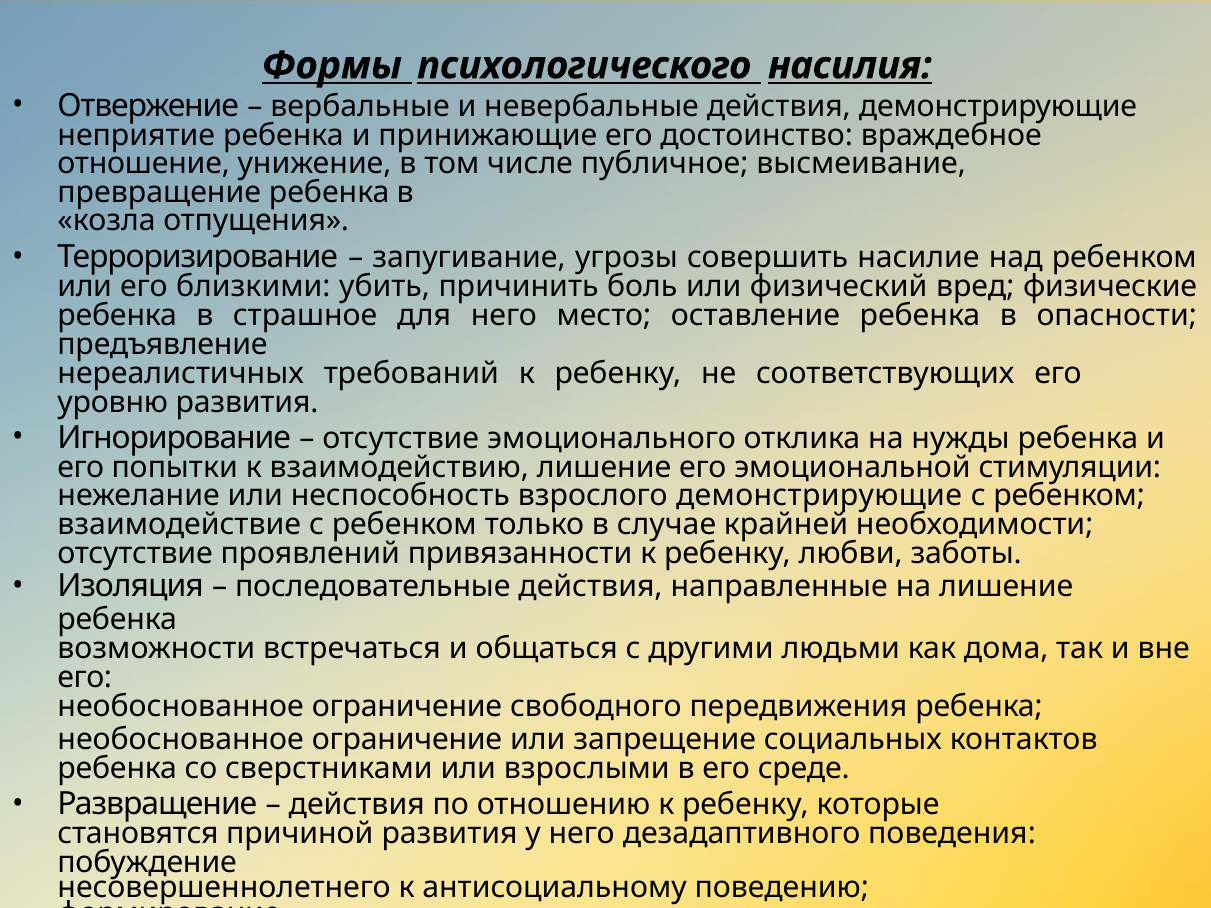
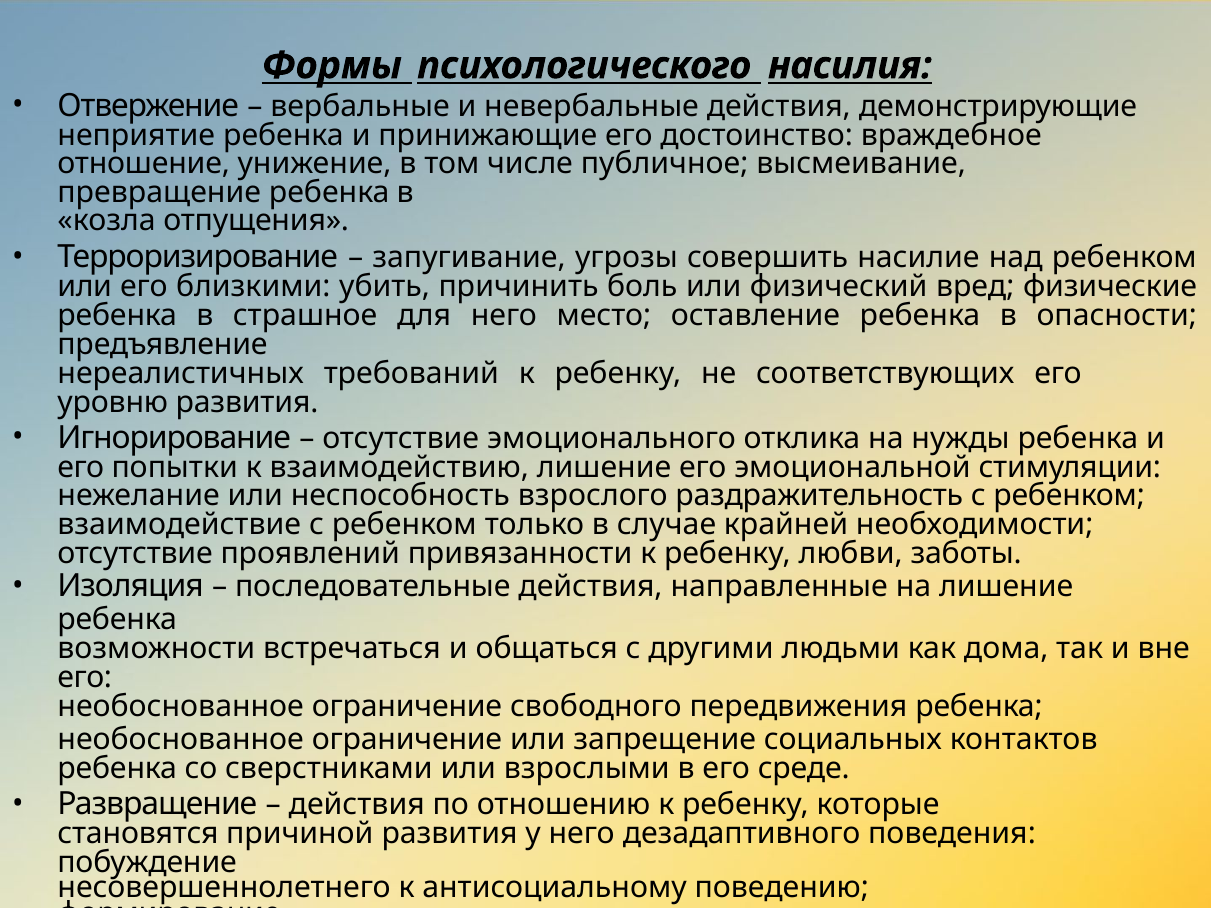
взрослого демонстрирующие: демонстрирующие -> раздражительность (819, 496)
